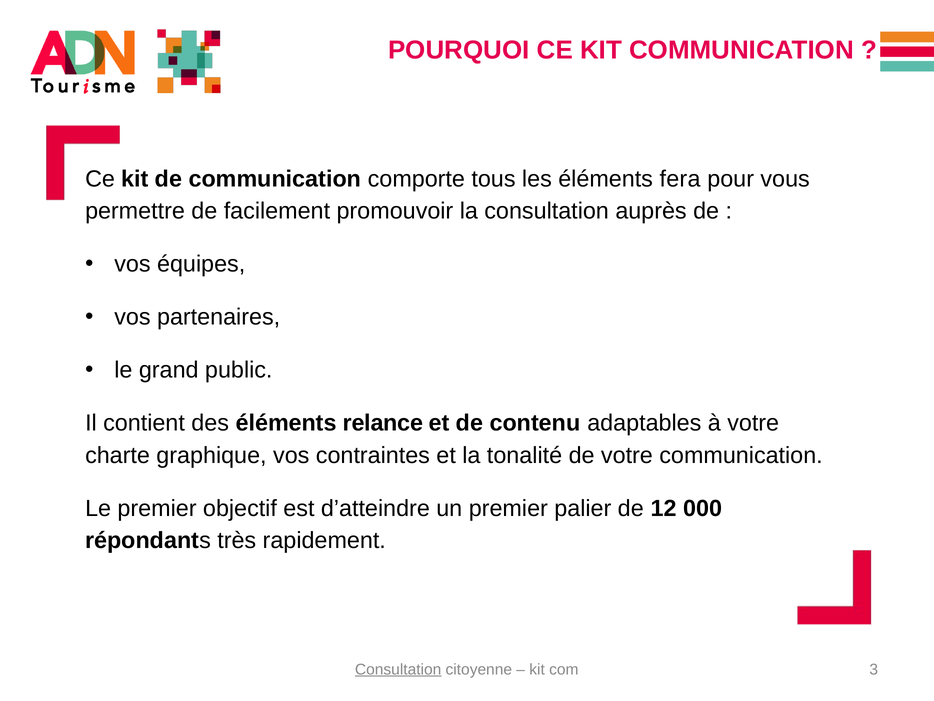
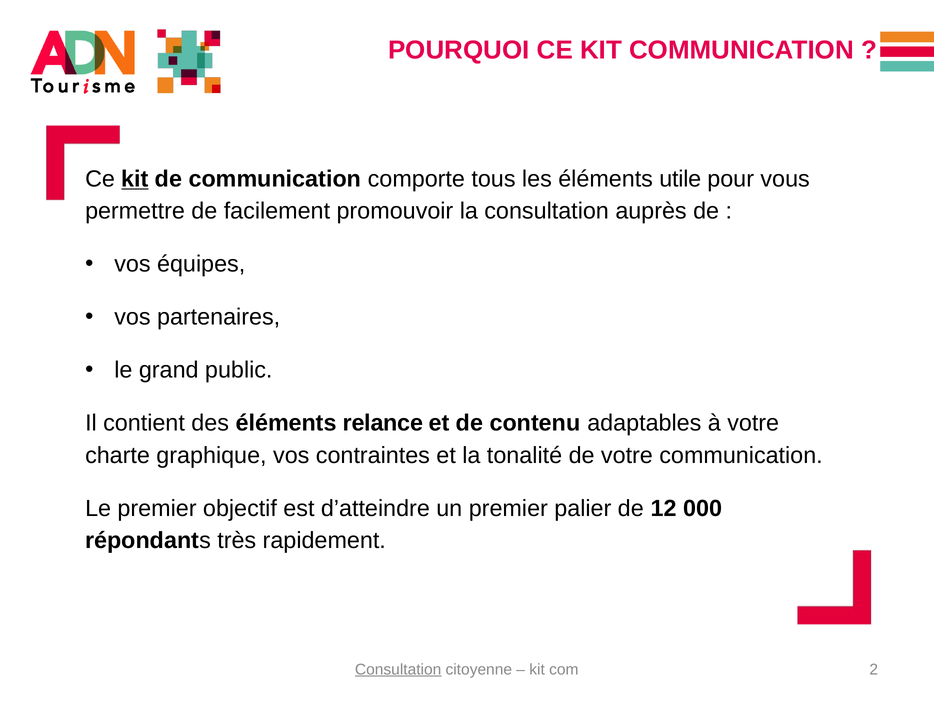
kit underline: none -> present (135, 179)
fera: fera -> utile (680, 179)
3: 3 -> 2 (874, 669)
